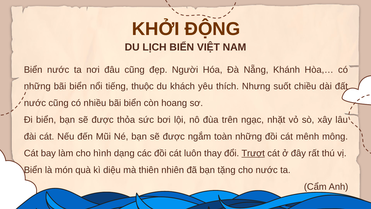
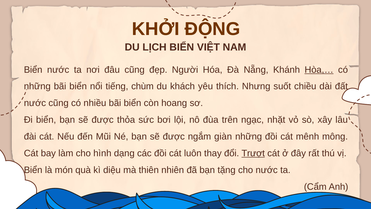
Hòa,… underline: none -> present (319, 70)
thuộc: thuộc -> chùm (143, 86)
toàn: toàn -> giàn (223, 136)
